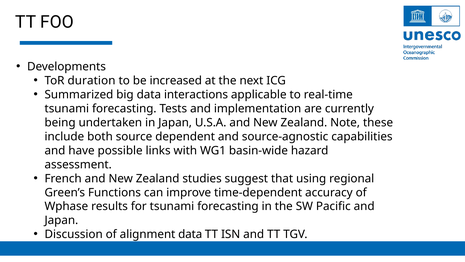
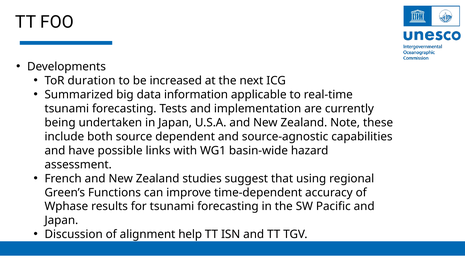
interactions: interactions -> information (196, 95)
alignment data: data -> help (190, 234)
